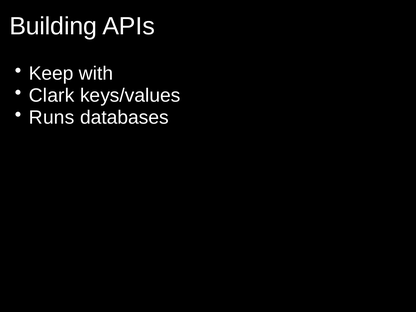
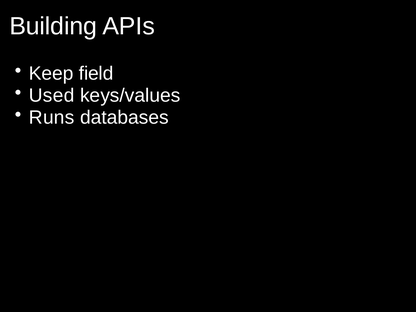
with: with -> field (96, 74)
Clark: Clark -> Used (52, 95)
